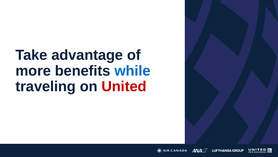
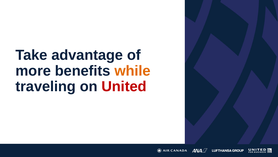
while colour: blue -> orange (132, 71)
